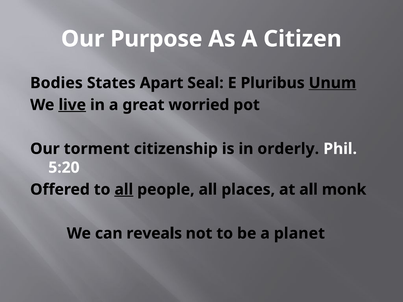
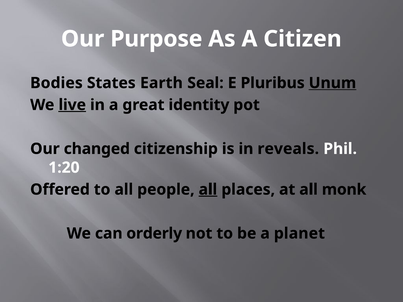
Apart: Apart -> Earth (161, 83)
worried: worried -> identity (199, 105)
torment: torment -> changed (97, 149)
orderly: orderly -> reveals (288, 149)
5:20: 5:20 -> 1:20 (64, 168)
all underline: present -> none (124, 190)
all underline: none -> present (208, 190)
reveals: reveals -> orderly (154, 234)
